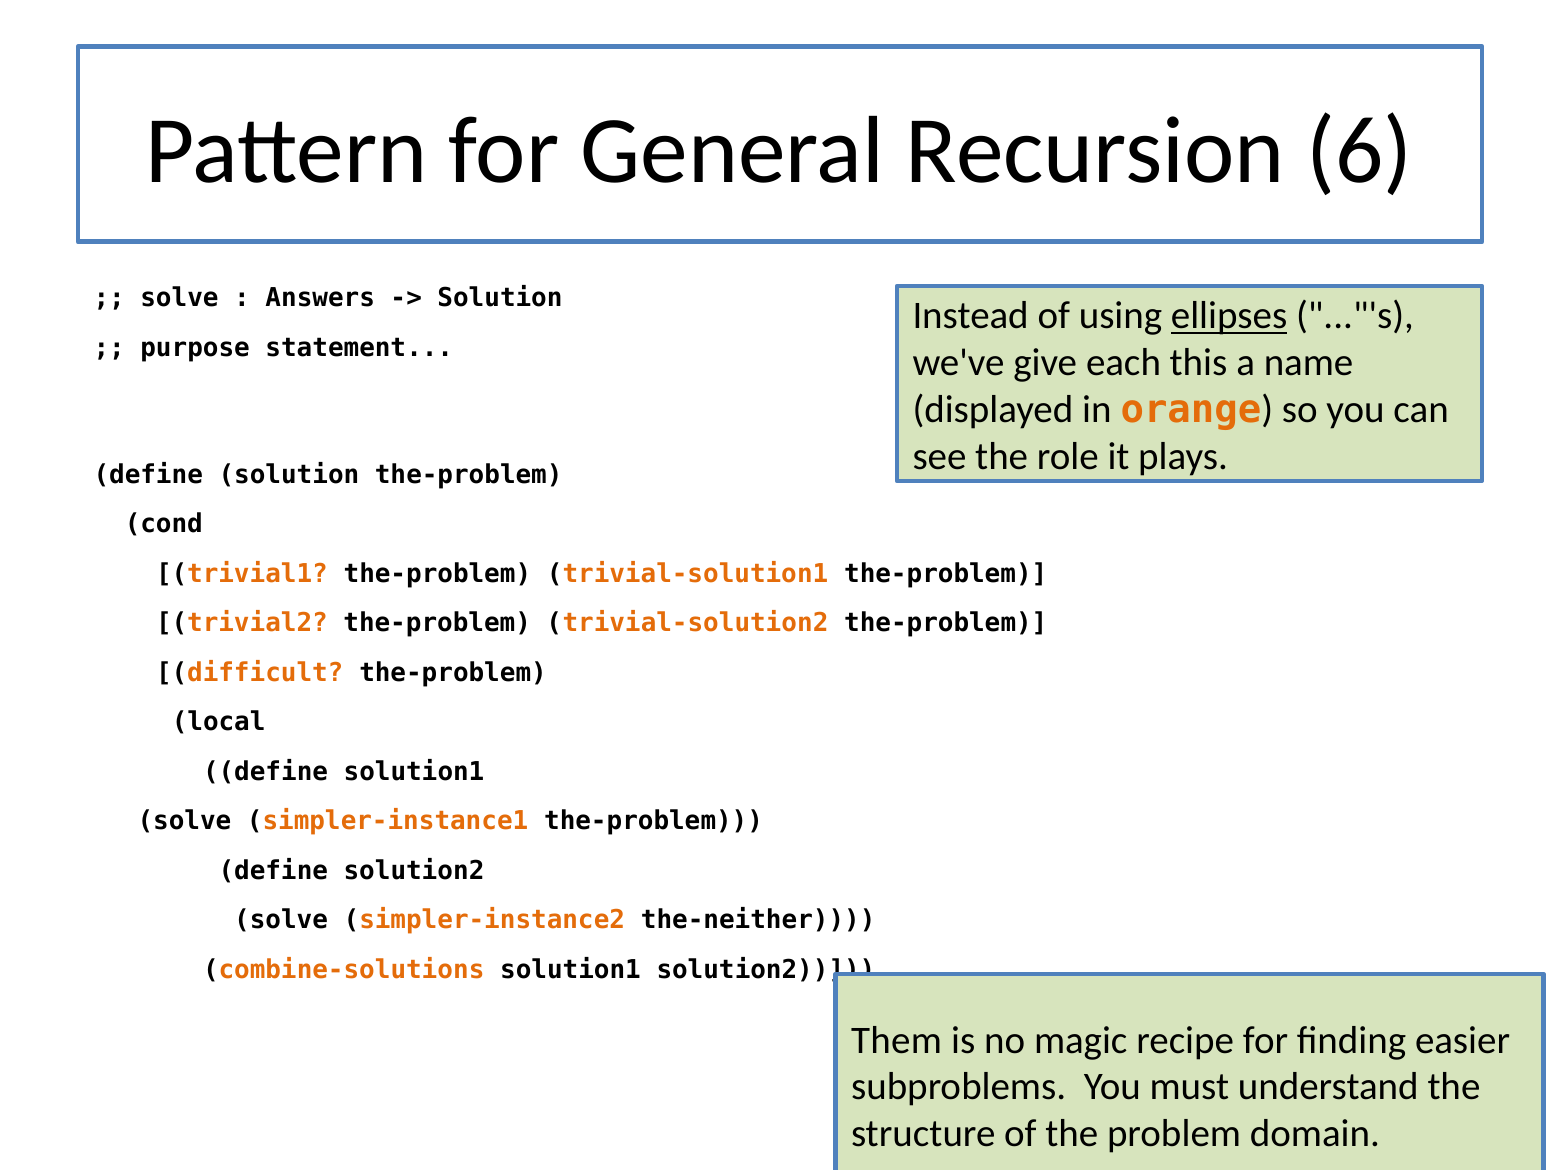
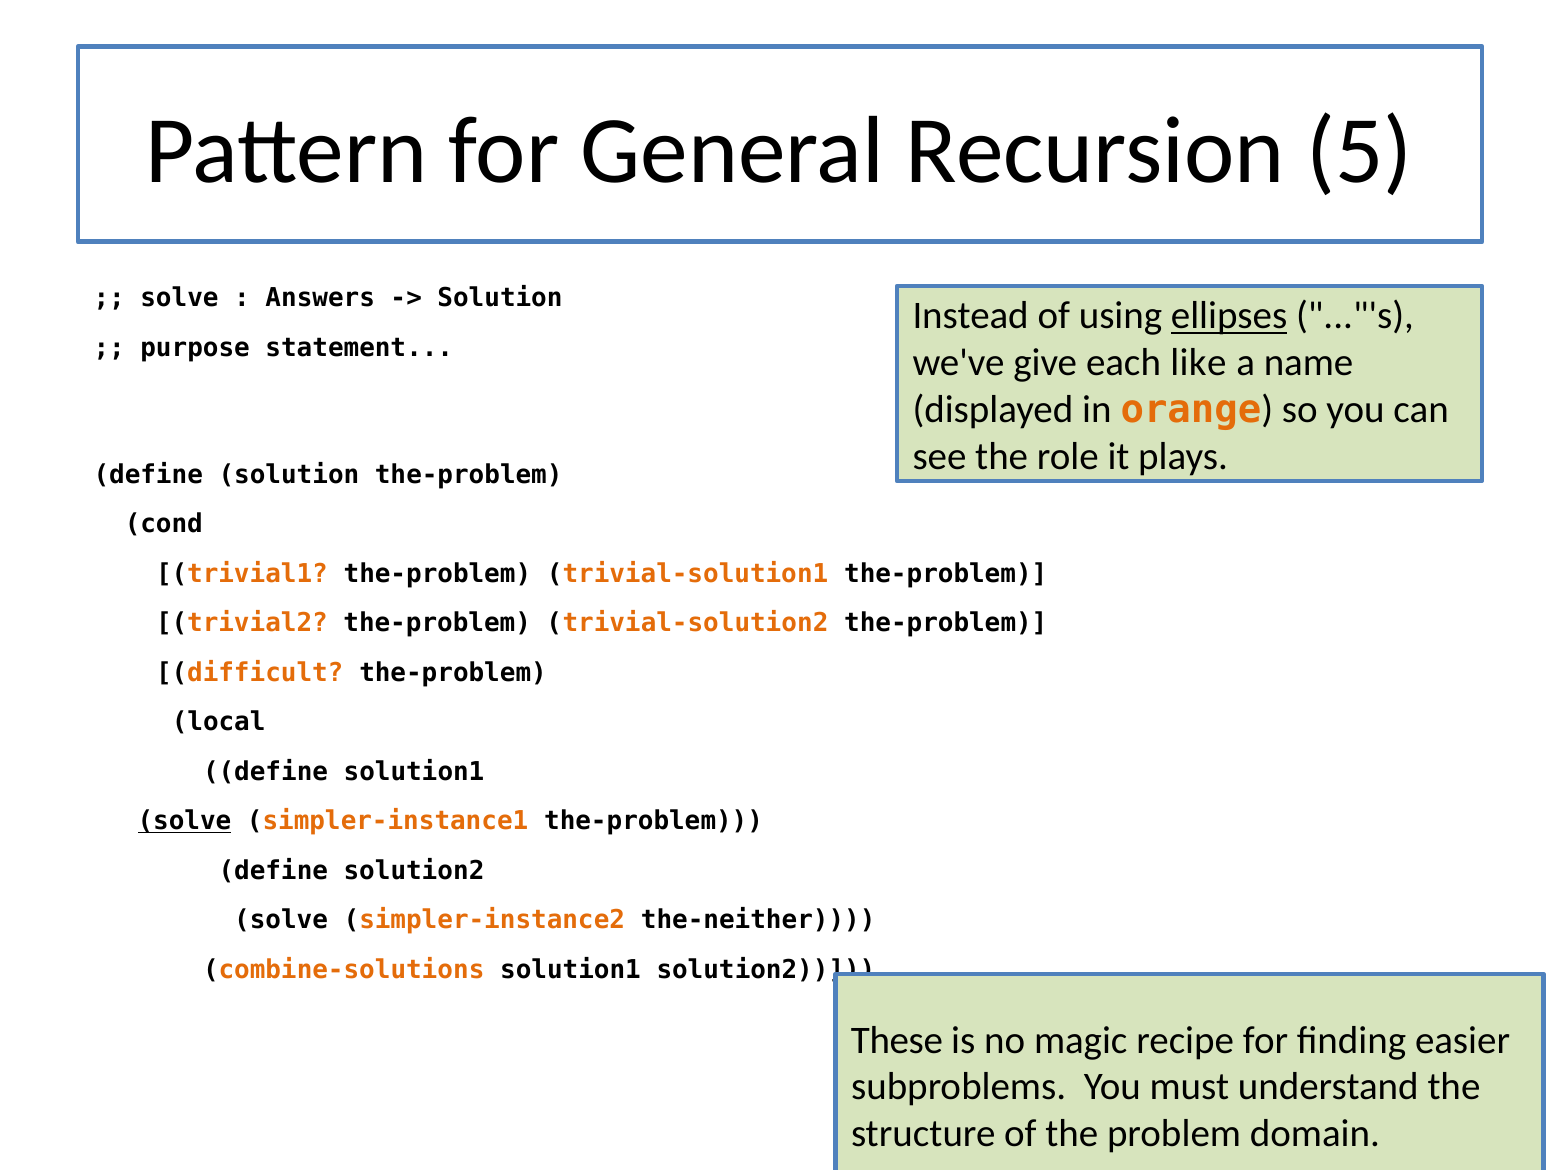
6: 6 -> 5 (1359, 151)
this: this -> like (1198, 363)
solve underline: none -> present (184, 821)
Them: Them -> These (897, 1040)
